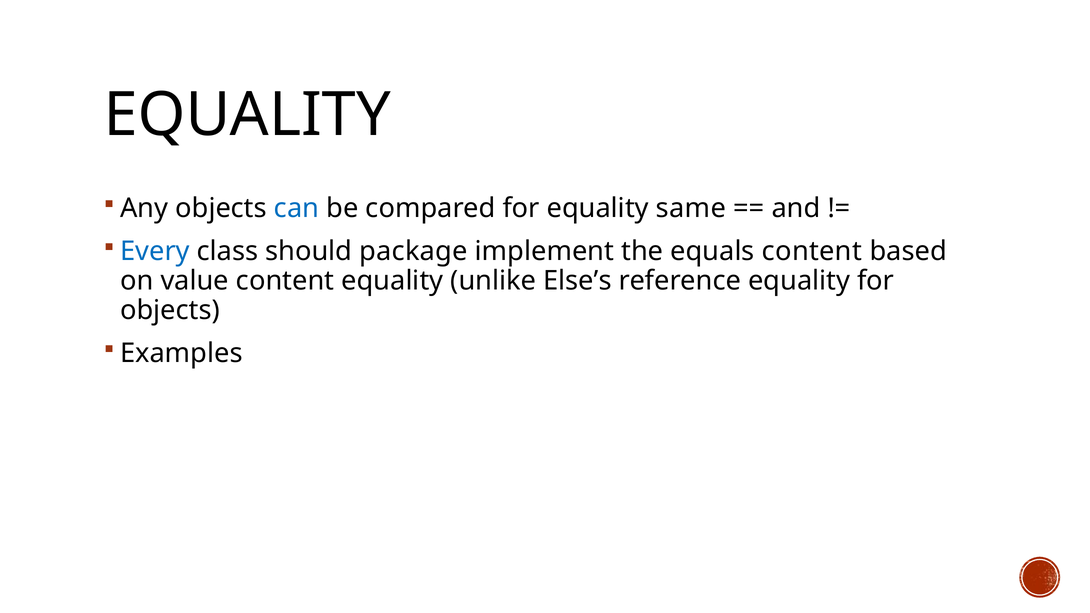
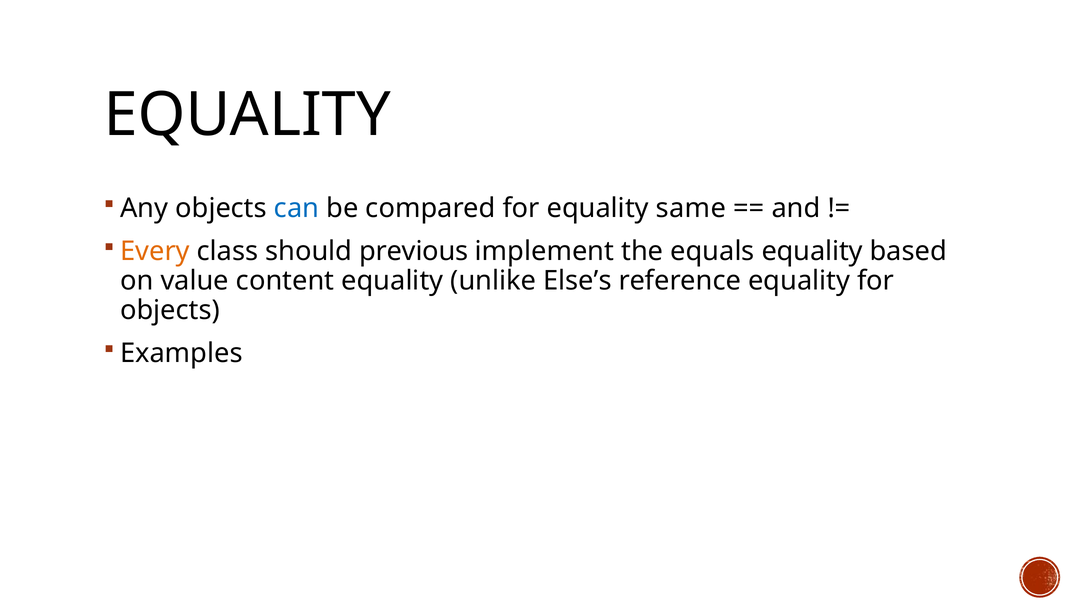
Every colour: blue -> orange (155, 251)
package: package -> previous (414, 251)
equals content: content -> equality (812, 251)
